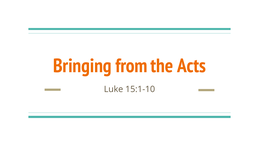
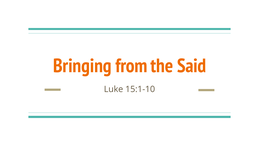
Acts: Acts -> Said (192, 66)
